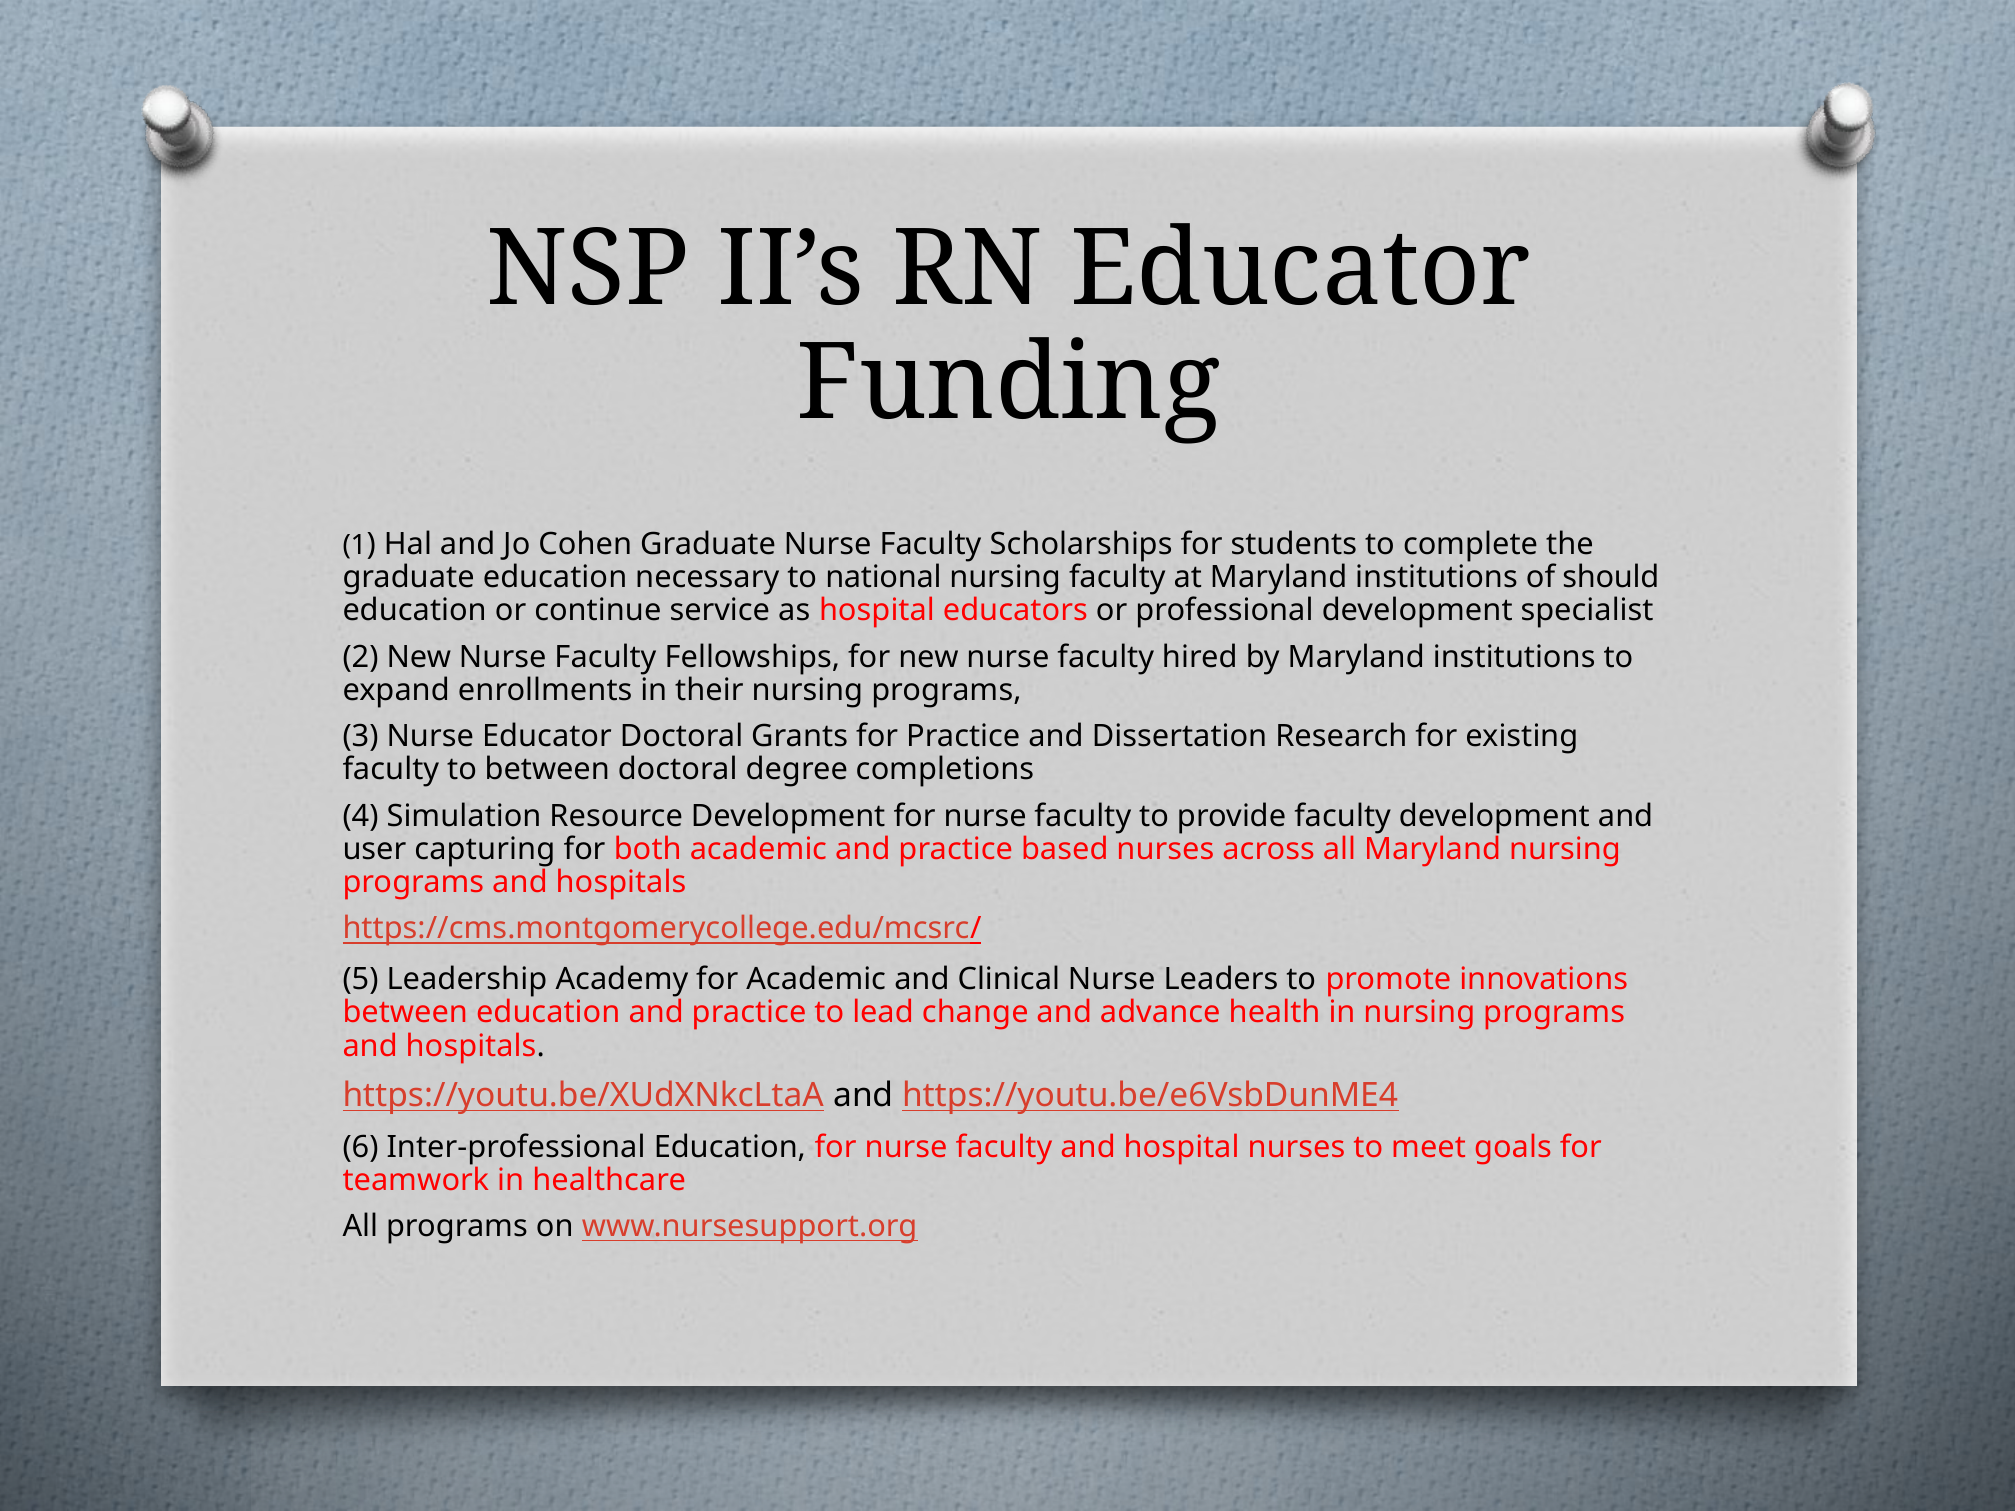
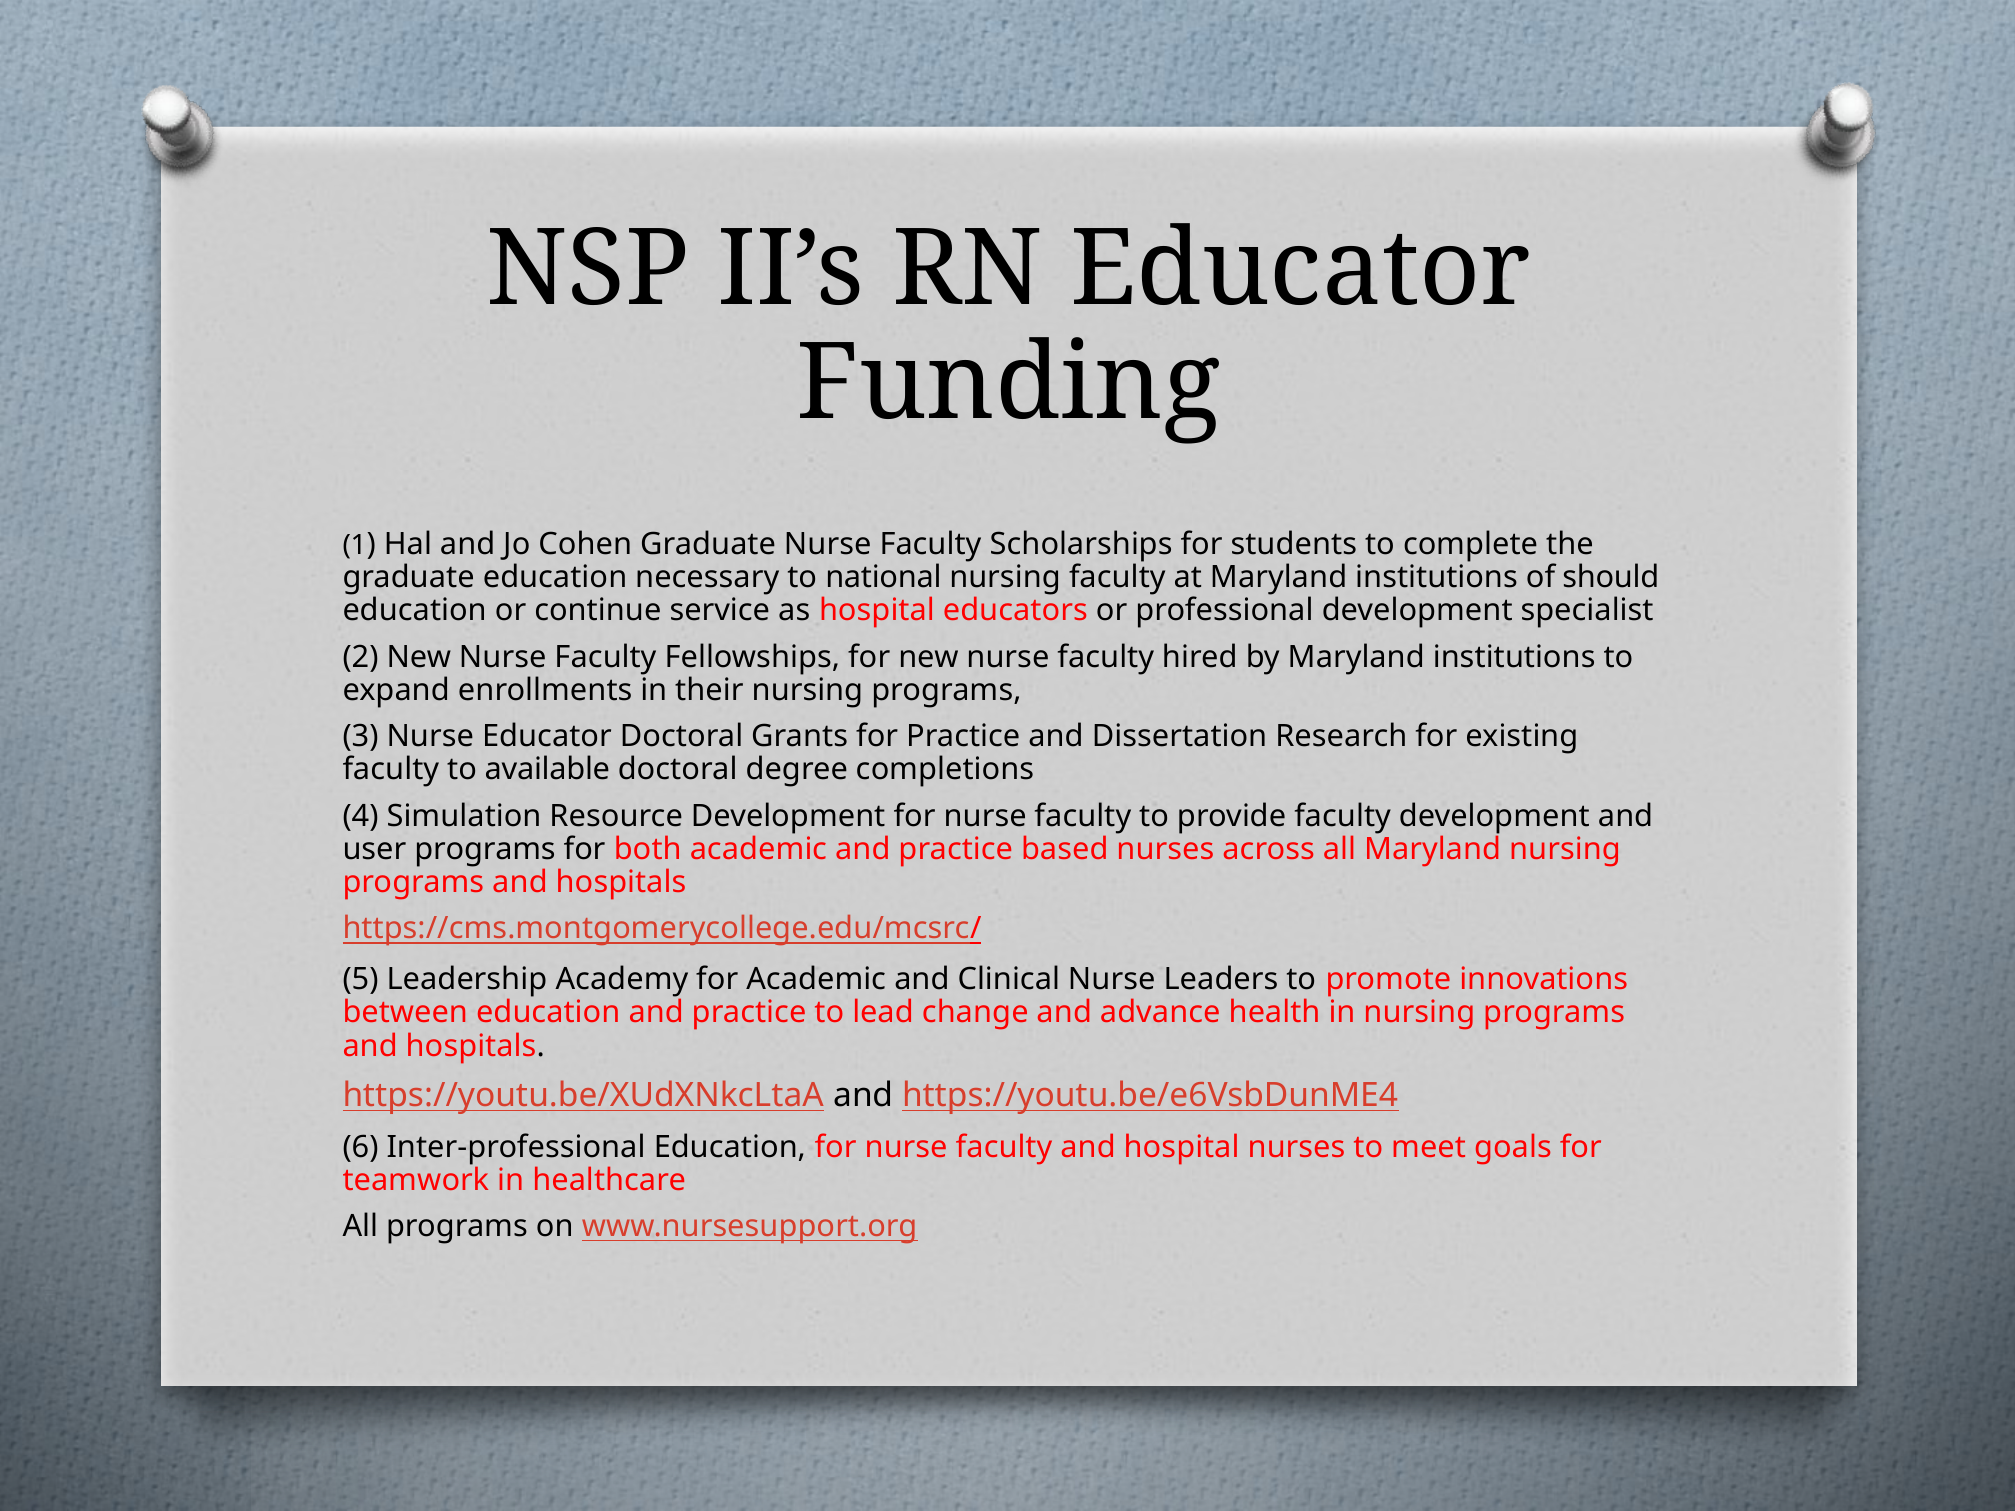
to between: between -> available (547, 770)
user capturing: capturing -> programs (485, 849)
